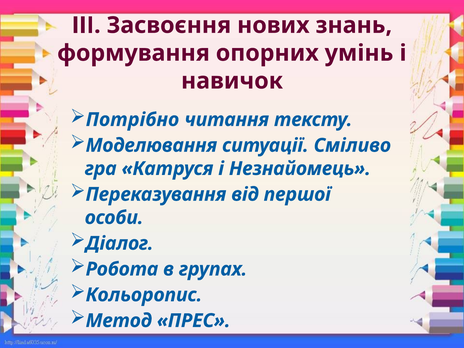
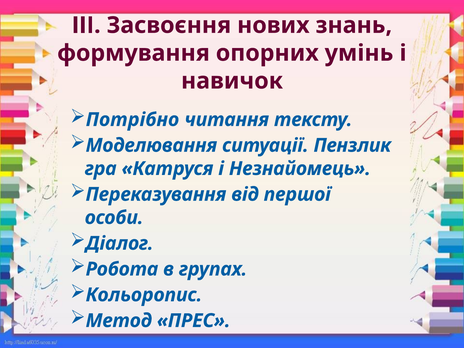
Сміливо: Сміливо -> Пензлик (352, 145)
